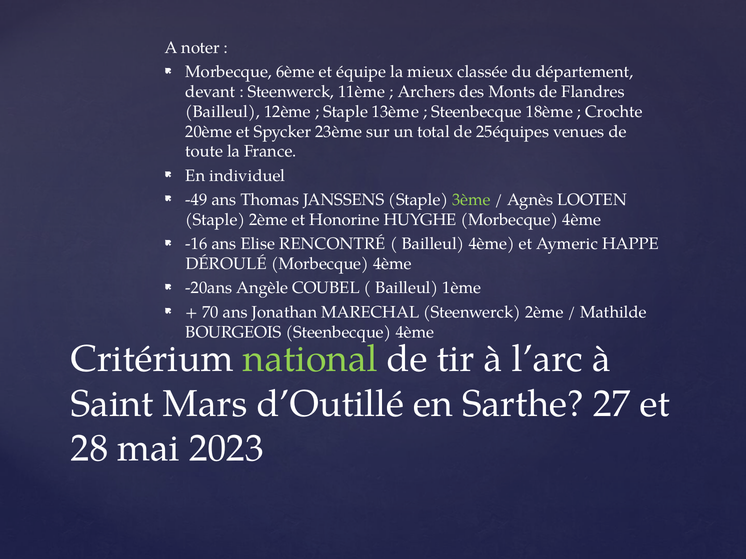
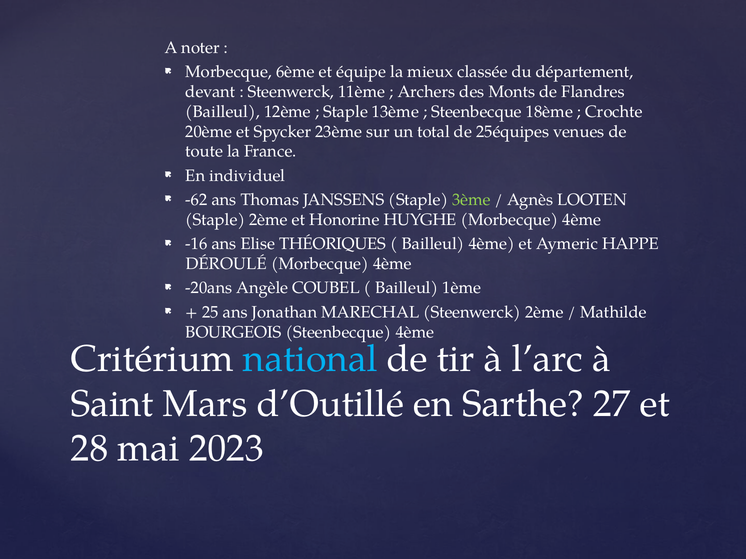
-49: -49 -> -62 (196, 200)
RENCONTRÉ: RENCONTRÉ -> THÉORIQUES (333, 244)
70: 70 -> 25 (210, 312)
national colour: light green -> light blue (310, 359)
